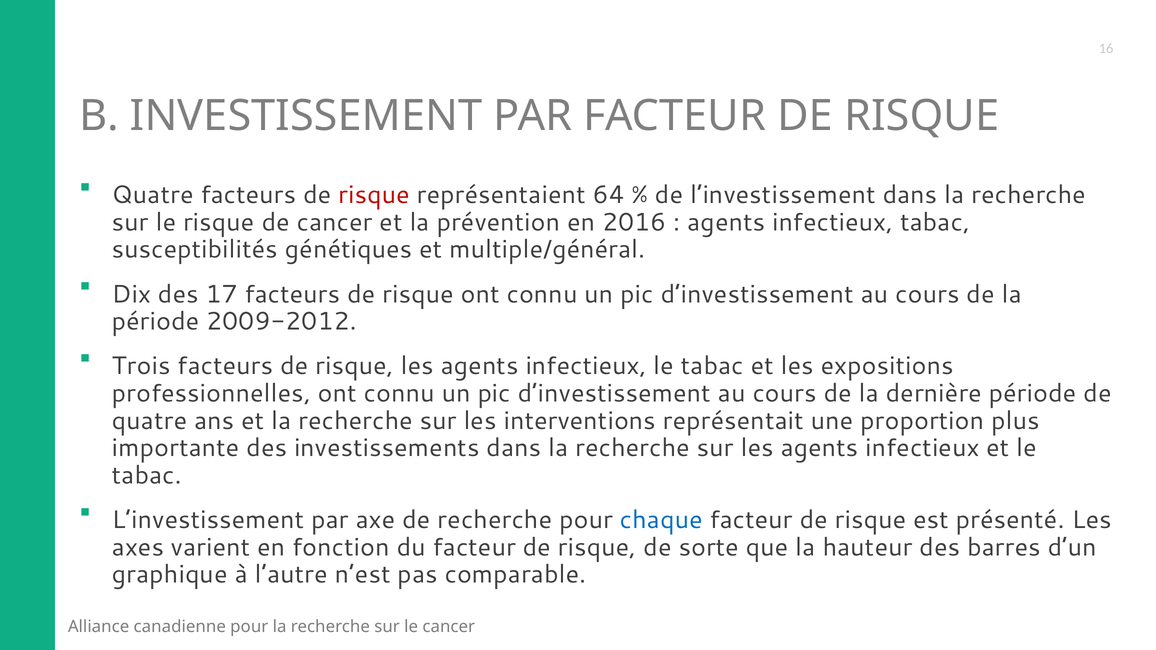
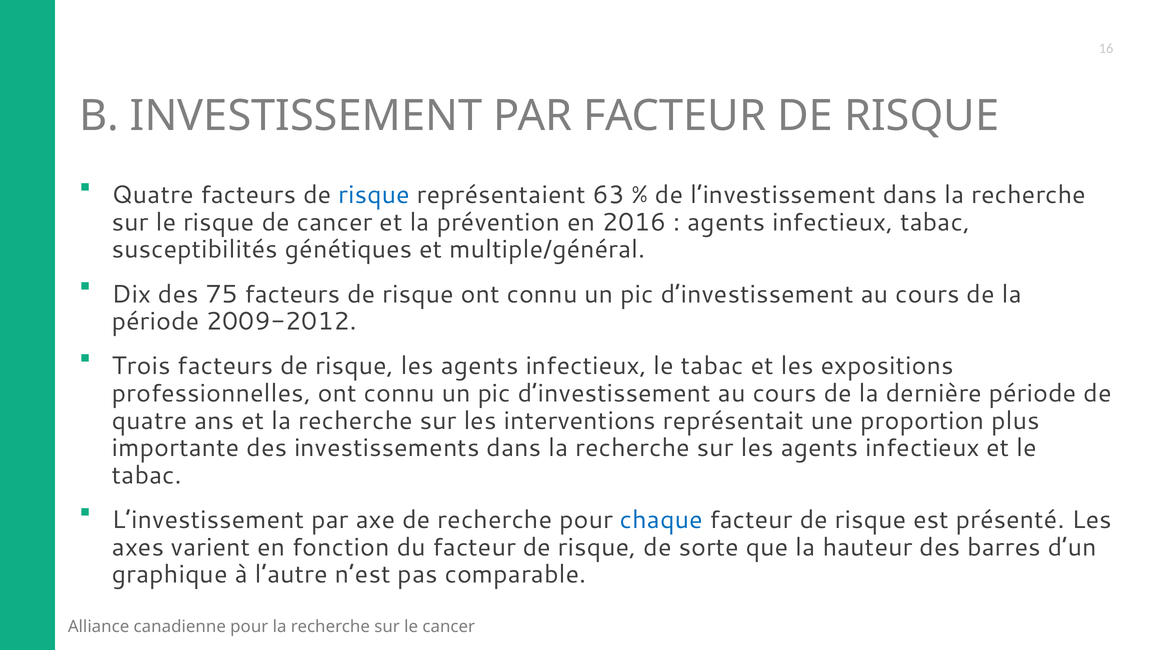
risque colour: red -> blue (374, 195)
64: 64 -> 63 (609, 195)
17: 17 -> 75 (222, 294)
